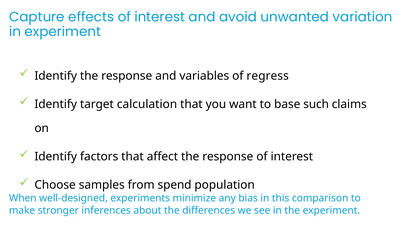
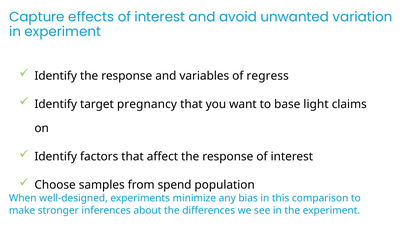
calculation: calculation -> pregnancy (147, 104)
such: such -> light (316, 104)
